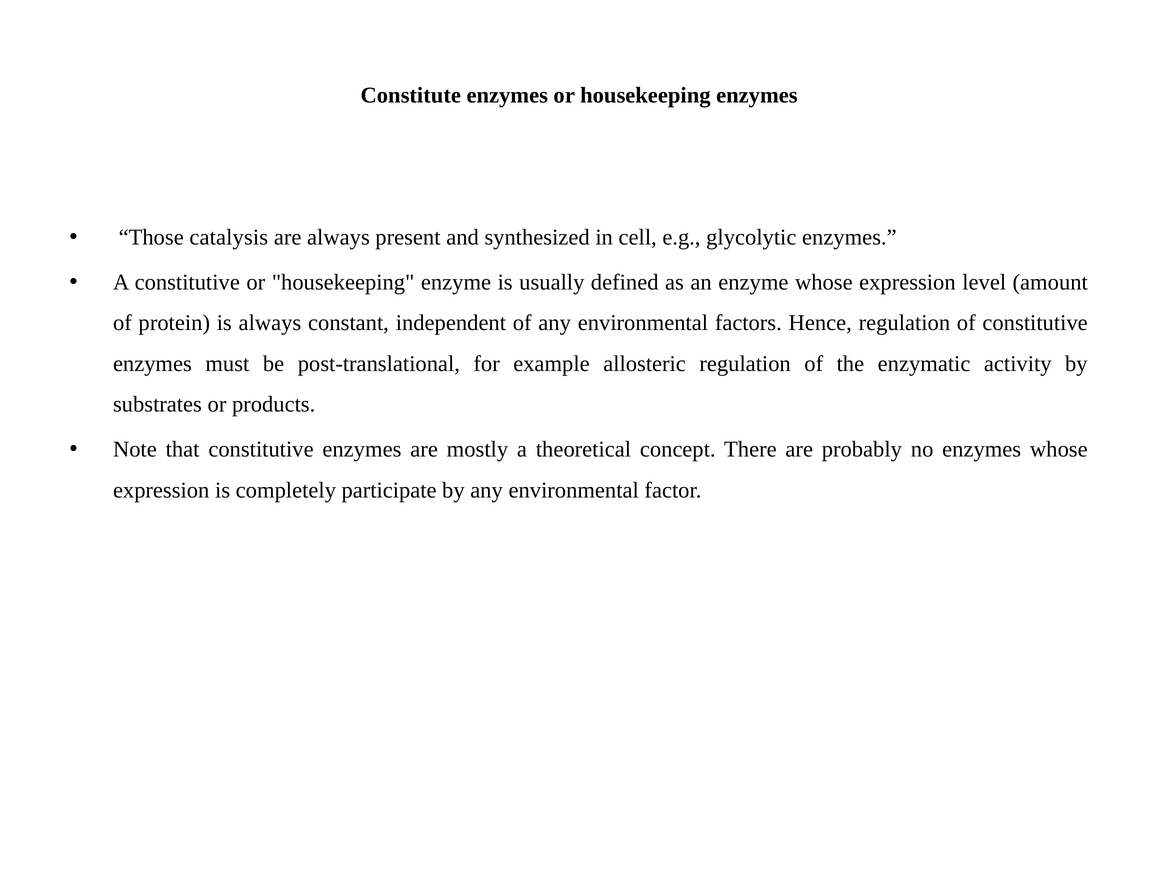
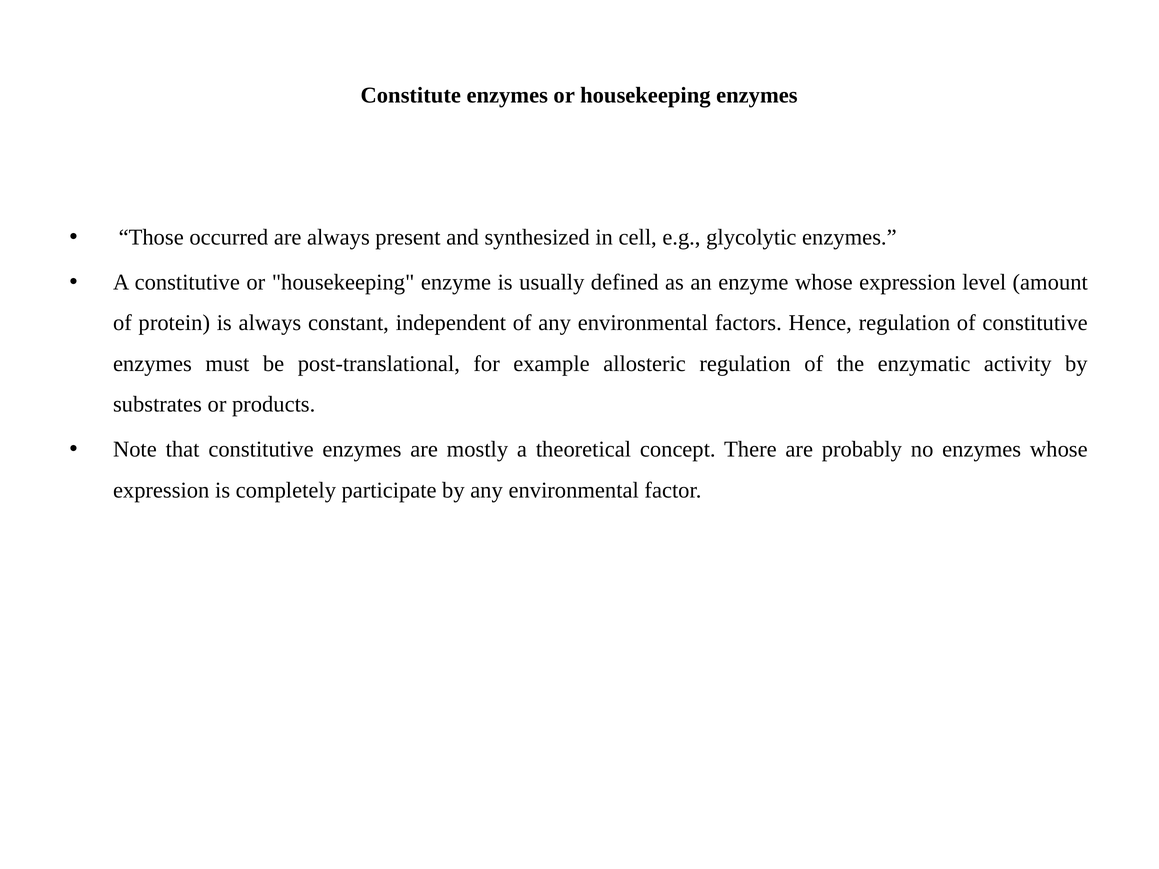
catalysis: catalysis -> occurred (229, 237)
